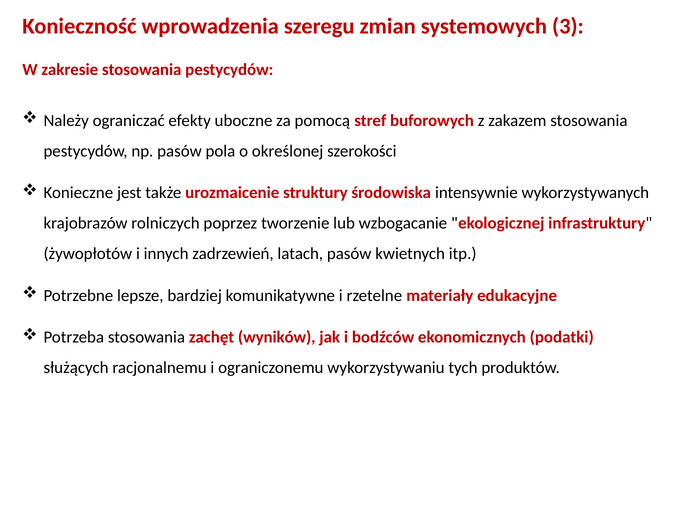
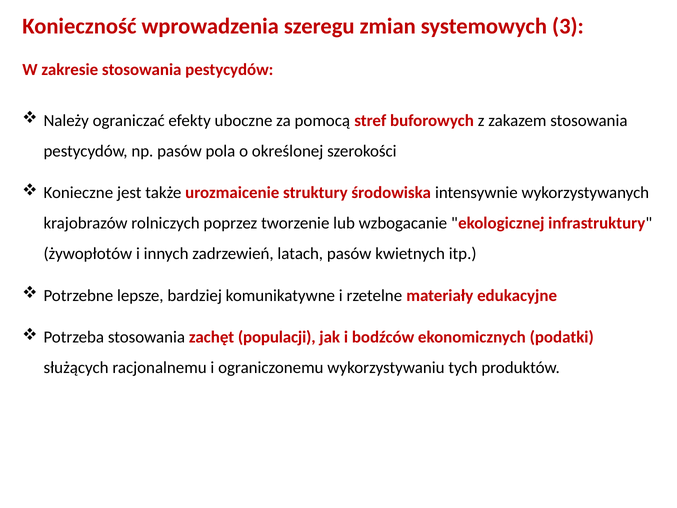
wyników: wyników -> populacji (277, 337)
